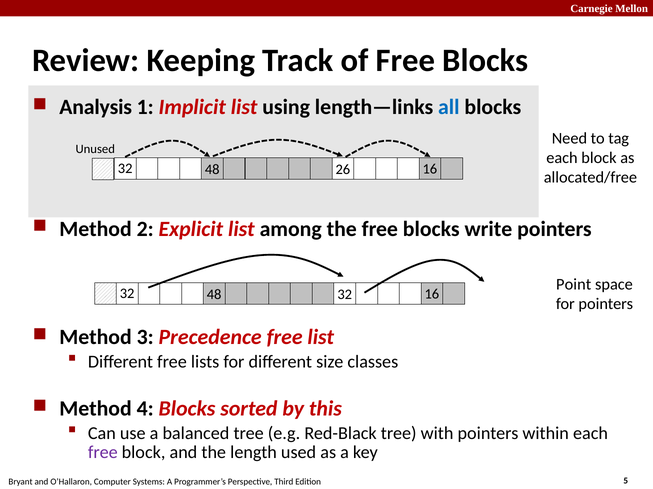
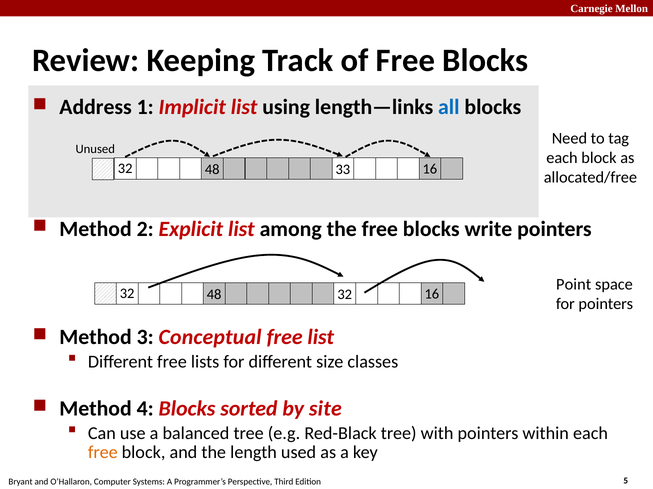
Analysis: Analysis -> Address (96, 107)
26: 26 -> 33 (343, 170)
Precedence: Precedence -> Conceptual (210, 338)
this: this -> site (325, 409)
free colour: purple -> orange (103, 453)
